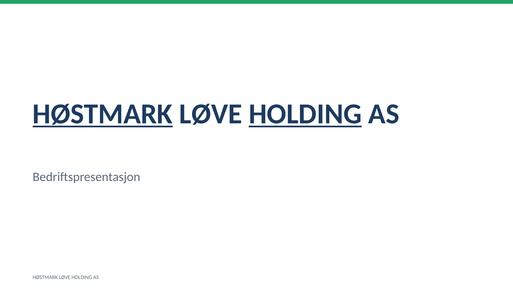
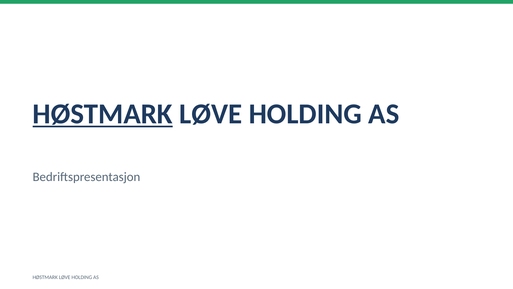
HOLDING underline: present -> none (305, 114)
